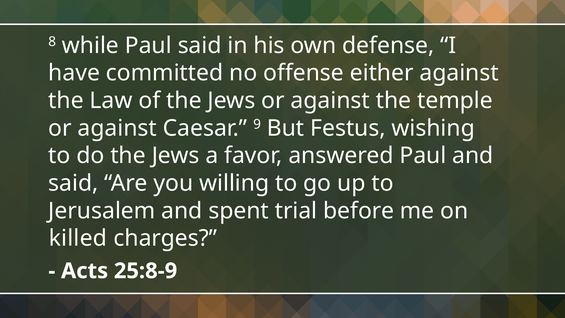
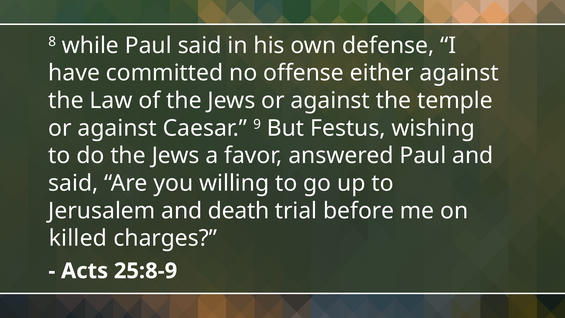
spent: spent -> death (239, 211)
